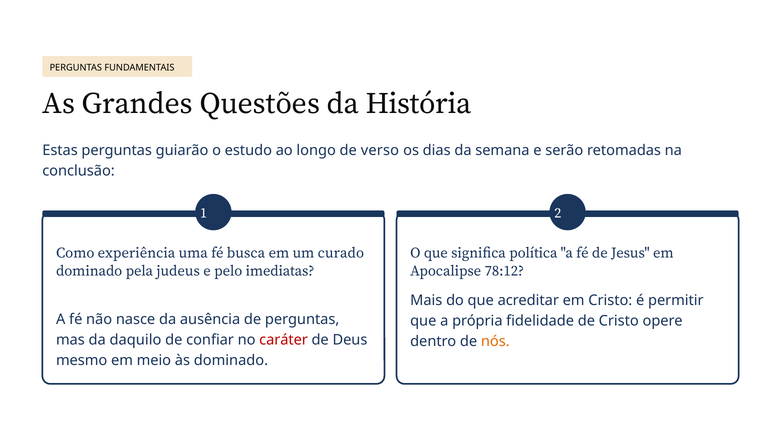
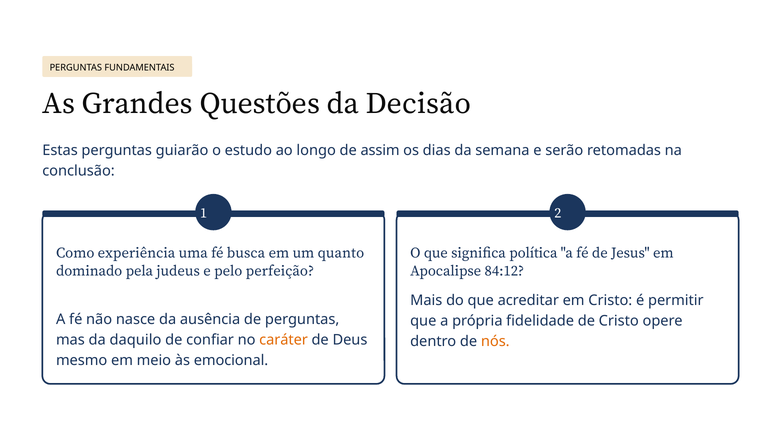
História: História -> Decisão (418, 103)
verso: verso -> assim (380, 150)
curado: curado -> quanto (341, 252)
imediatas: imediatas -> perfeição (280, 271)
78:12: 78:12 -> 84:12 (504, 271)
caráter colour: red -> orange (284, 339)
às dominado: dominado -> emocional (231, 360)
